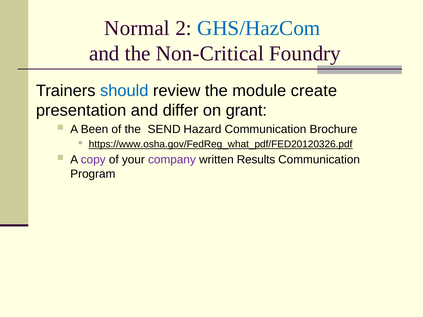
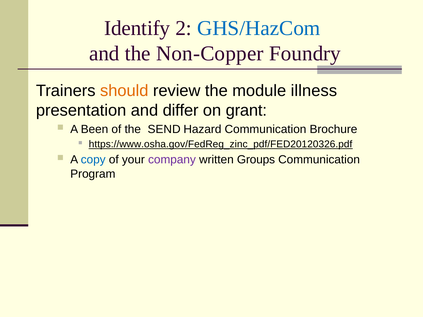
Normal: Normal -> Identify (137, 28)
Non-Critical: Non-Critical -> Non-Copper (210, 53)
should colour: blue -> orange (124, 91)
create: create -> illness (314, 91)
https://www.osha.gov/FedReg_what_pdf/FED20120326.pdf: https://www.osha.gov/FedReg_what_pdf/FED20120326.pdf -> https://www.osha.gov/FedReg_zinc_pdf/FED20120326.pdf (221, 144)
copy colour: purple -> blue (93, 160)
Results: Results -> Groups (256, 160)
